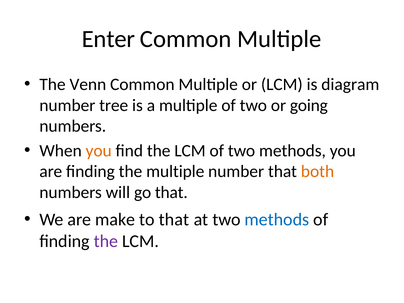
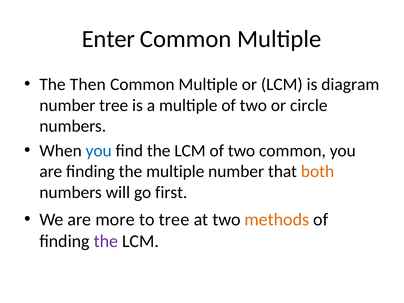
Venn: Venn -> Then (88, 84)
going: going -> circle (309, 105)
you colour: orange -> blue (99, 151)
of two methods: methods -> common (292, 151)
go that: that -> first (171, 192)
make: make -> more (115, 220)
to that: that -> tree (174, 220)
methods colour: blue -> orange (277, 220)
